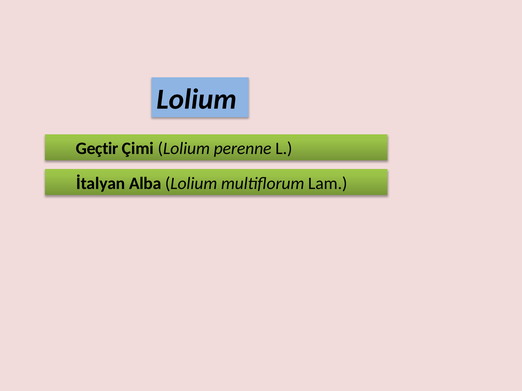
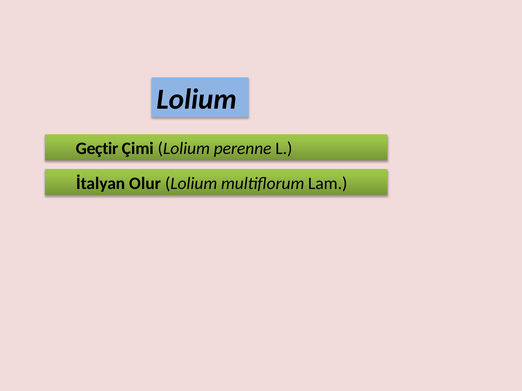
Alba: Alba -> Olur (145, 184)
